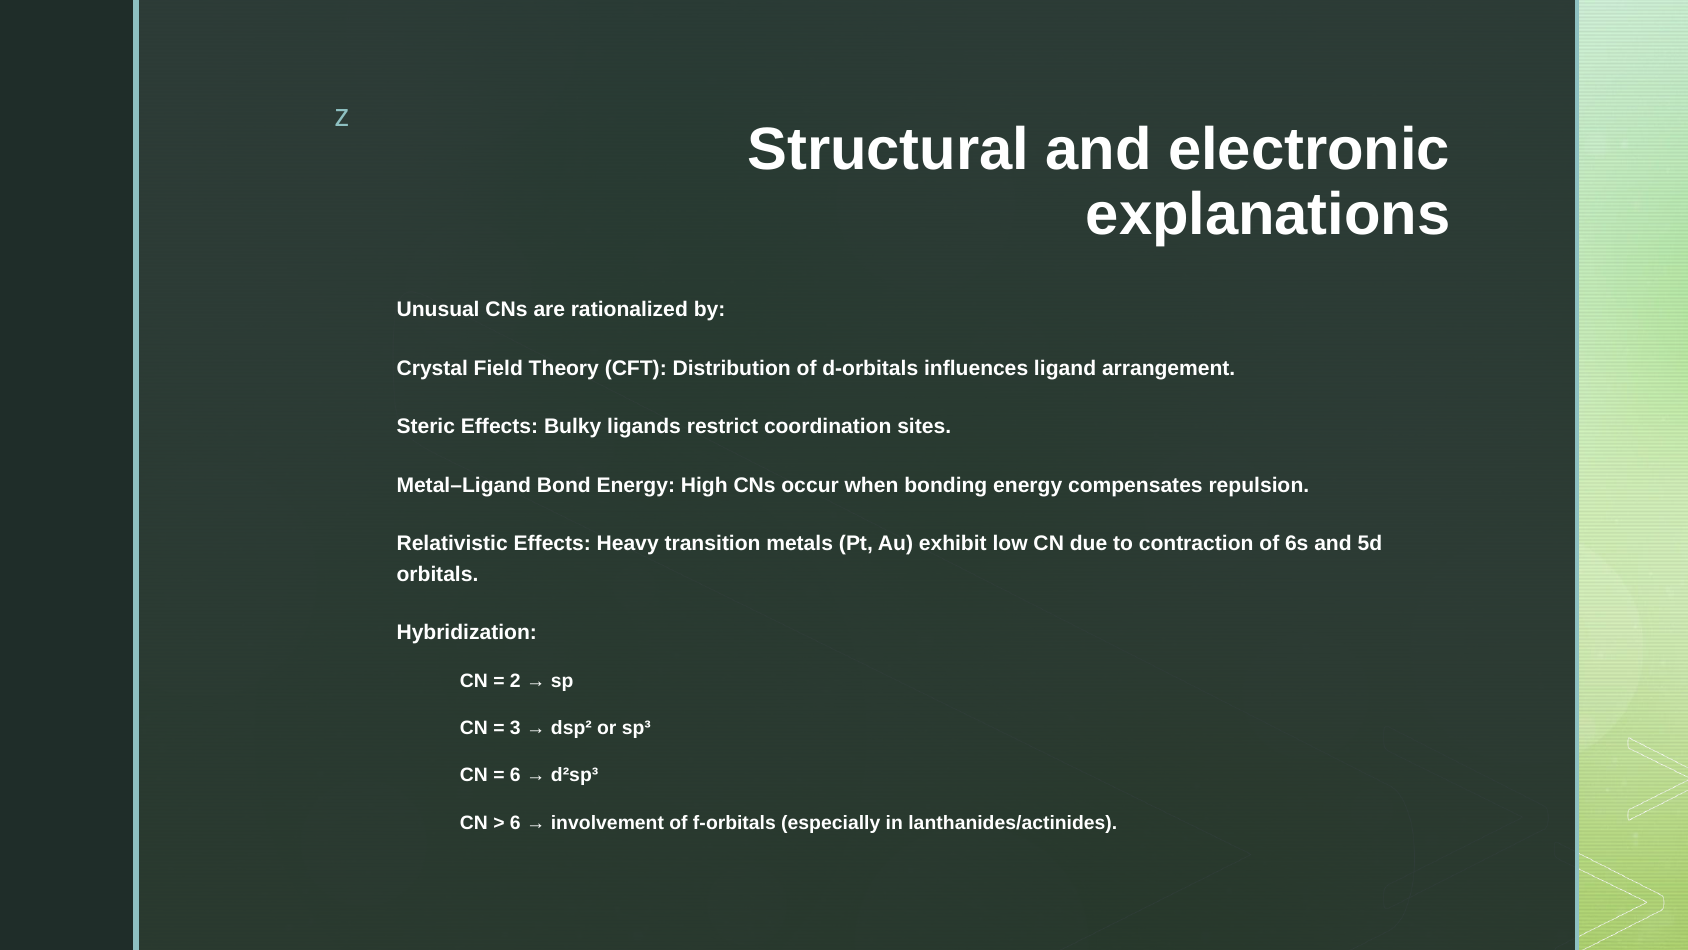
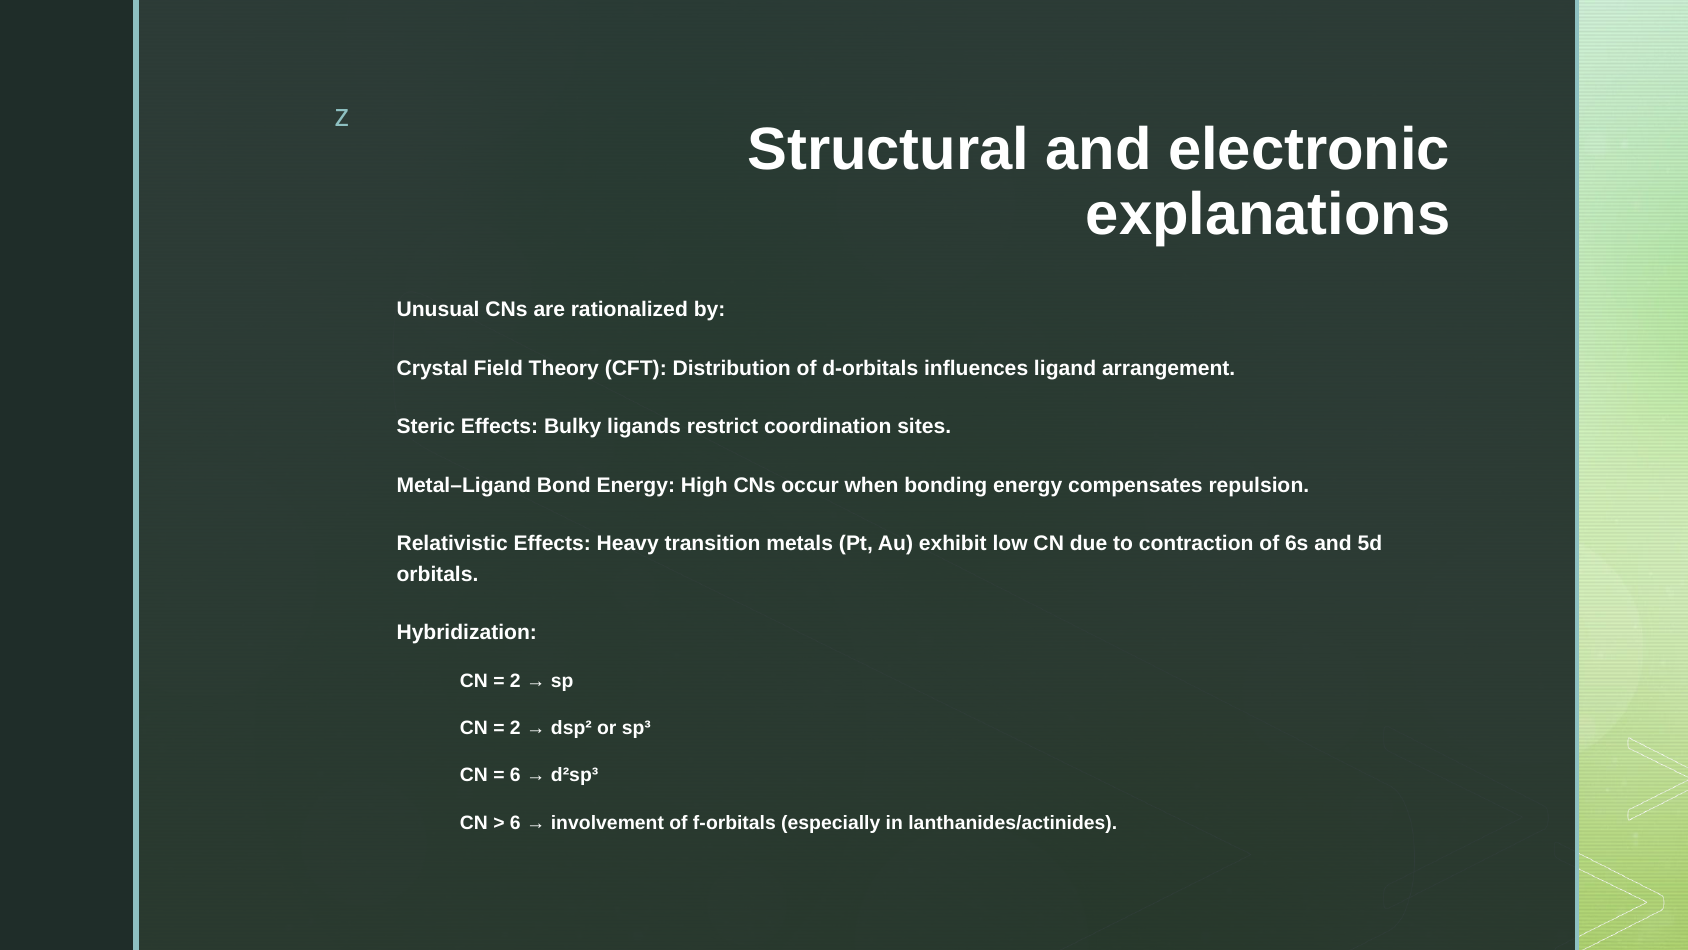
3: 3 -> 2 (515, 728)
